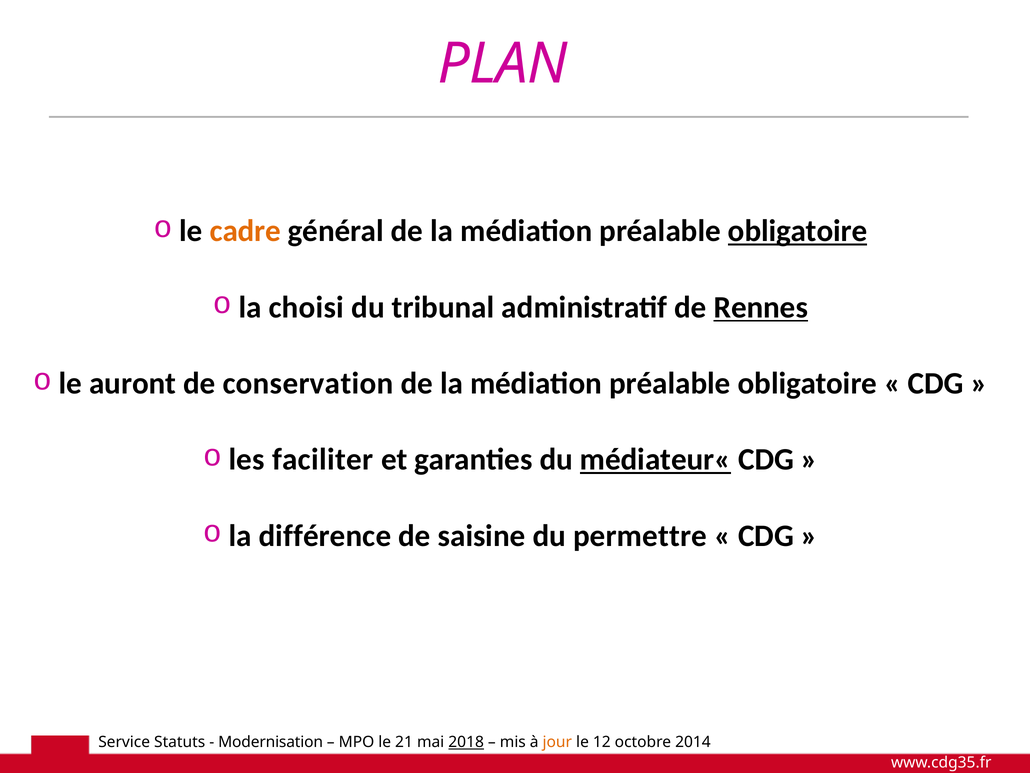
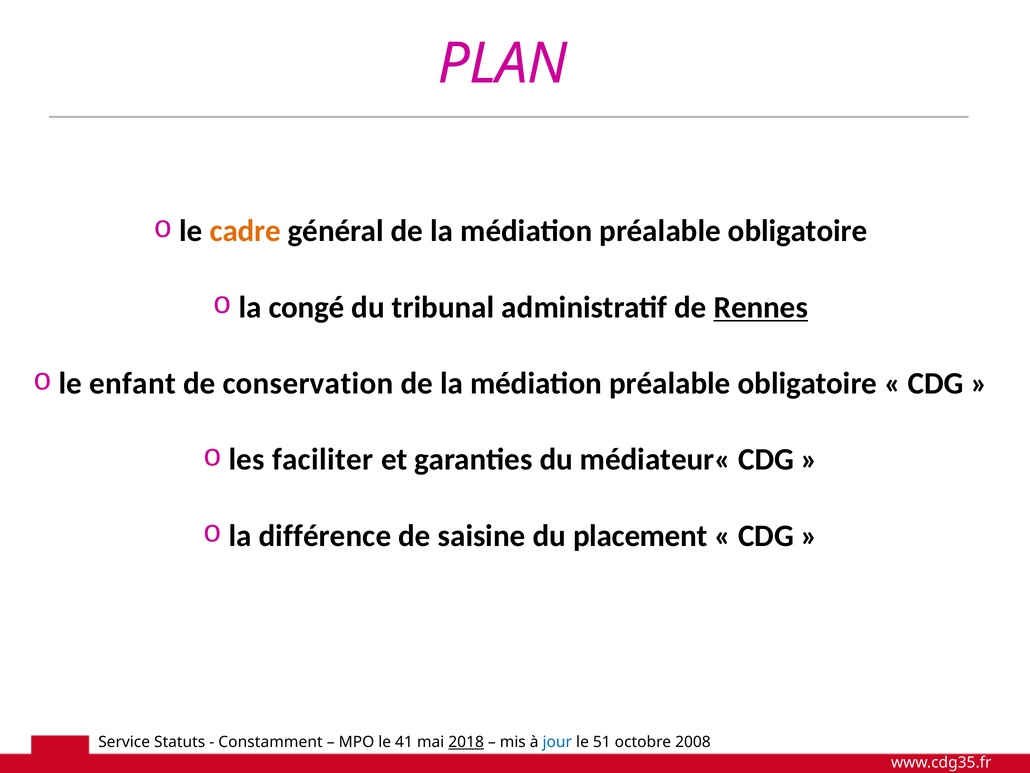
obligatoire underline: present -> none (798, 231)
choisi: choisi -> congé (307, 307)
auront: auront -> enfant (132, 383)
médiateur« underline: present -> none (656, 459)
permettre: permettre -> placement (640, 535)
Modernisation: Modernisation -> Constamment (271, 742)
21: 21 -> 41 (404, 742)
jour colour: orange -> blue (557, 742)
12: 12 -> 51 (602, 742)
2014: 2014 -> 2008 (693, 742)
